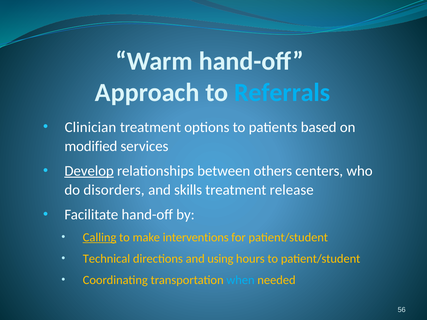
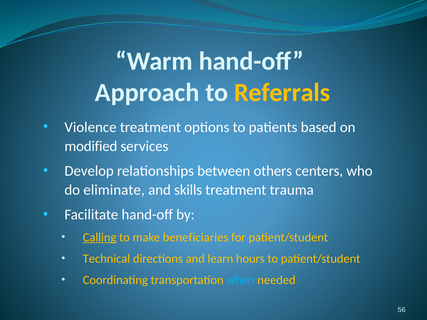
Referrals colour: light blue -> yellow (282, 92)
Clinician: Clinician -> Violence (91, 127)
Develop underline: present -> none (89, 171)
disorders: disorders -> eliminate (114, 190)
release: release -> trauma (292, 190)
interventions: interventions -> beneficiaries (196, 237)
using: using -> learn (220, 259)
